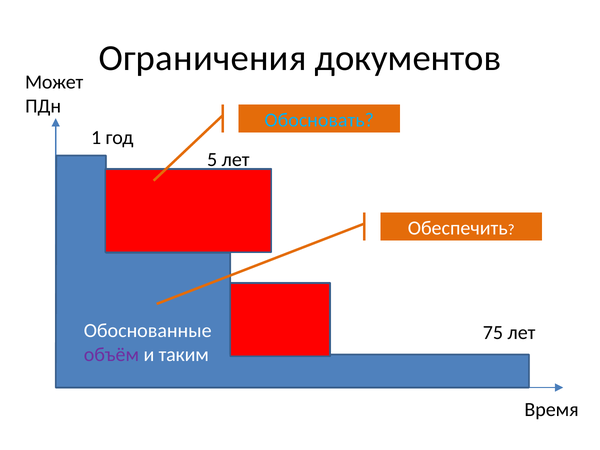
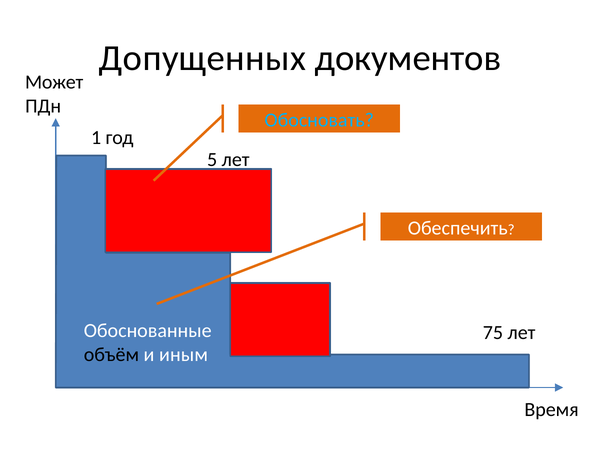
Ограничения: Ограничения -> Допущенных (202, 58)
объём colour: purple -> black (111, 355)
таким: таким -> иным (184, 355)
